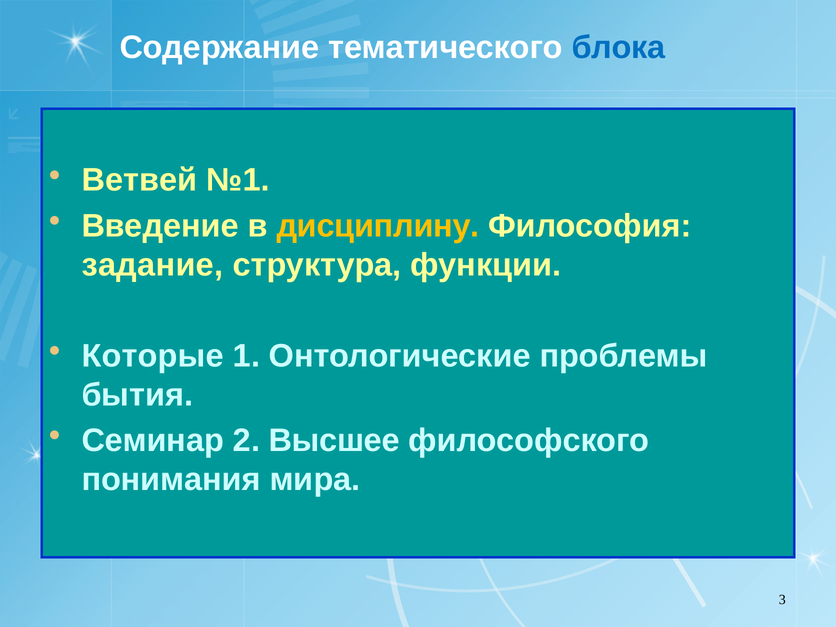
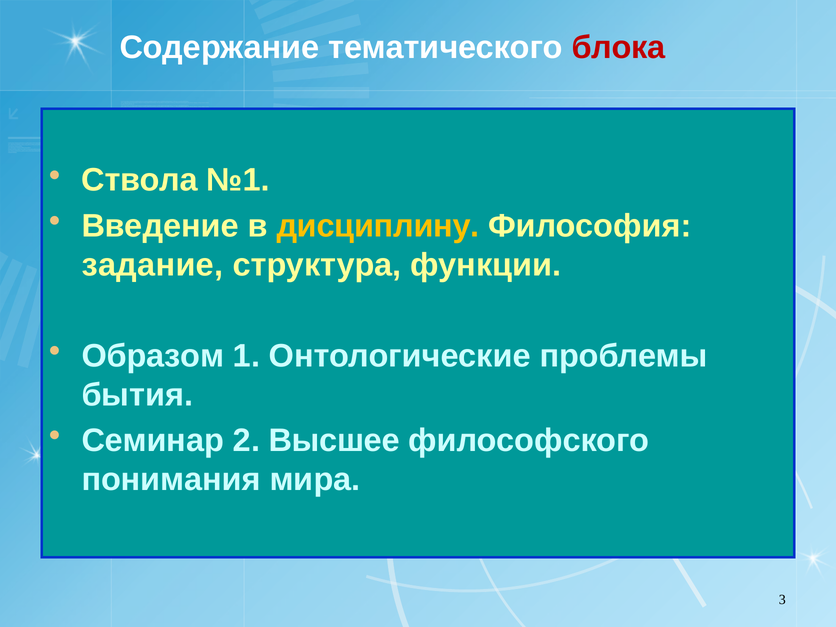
блока colour: blue -> red (618, 47)
Ветвей: Ветвей -> Ствола (140, 180)
Которые: Которые -> Образом (153, 356)
